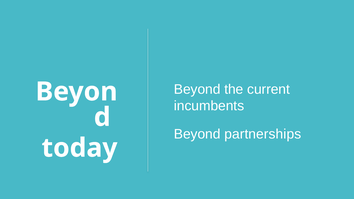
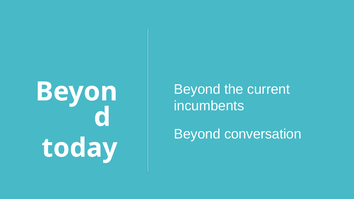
partnerships: partnerships -> conversation (263, 134)
